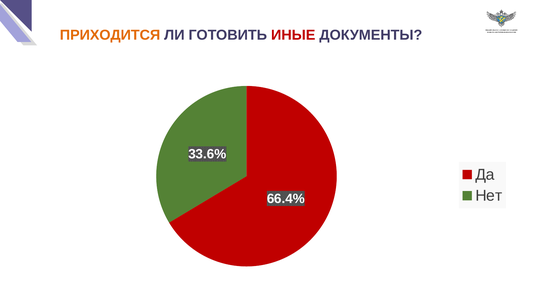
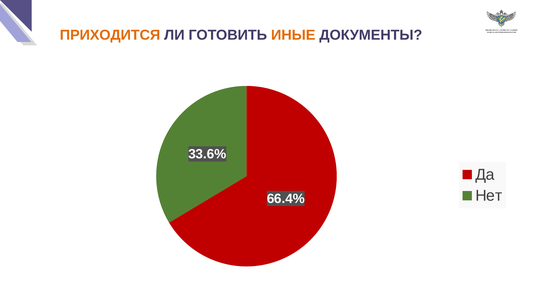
ИНЫЕ colour: red -> orange (293, 35)
